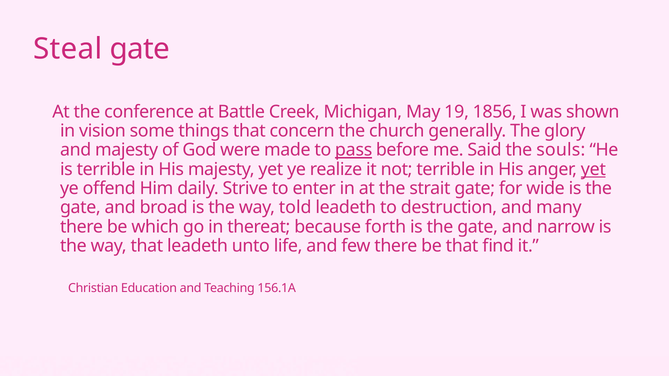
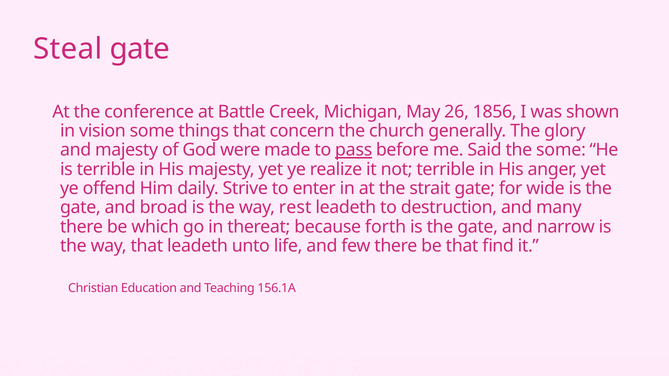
19: 19 -> 26 (457, 112)
the souls: souls -> some (561, 150)
yet underline: present -> none (593, 169)
told: told -> rest (295, 208)
